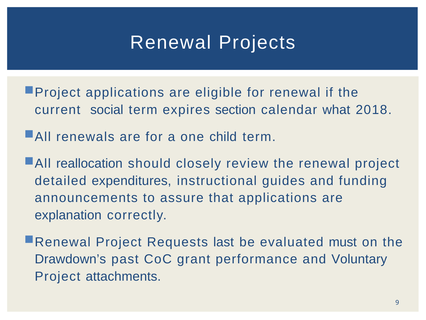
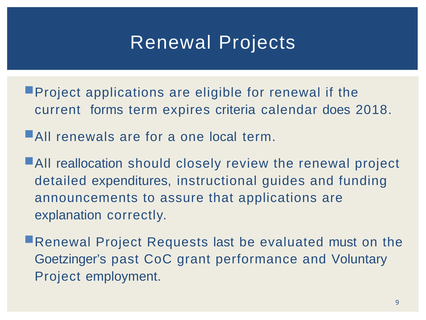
social: social -> forms (107, 110)
section: section -> criteria (235, 110)
what: what -> does (336, 110)
child: child -> local (223, 137)
Drawdown’s: Drawdown’s -> Goetzinger’s (70, 259)
attachments: attachments -> employment (123, 276)
